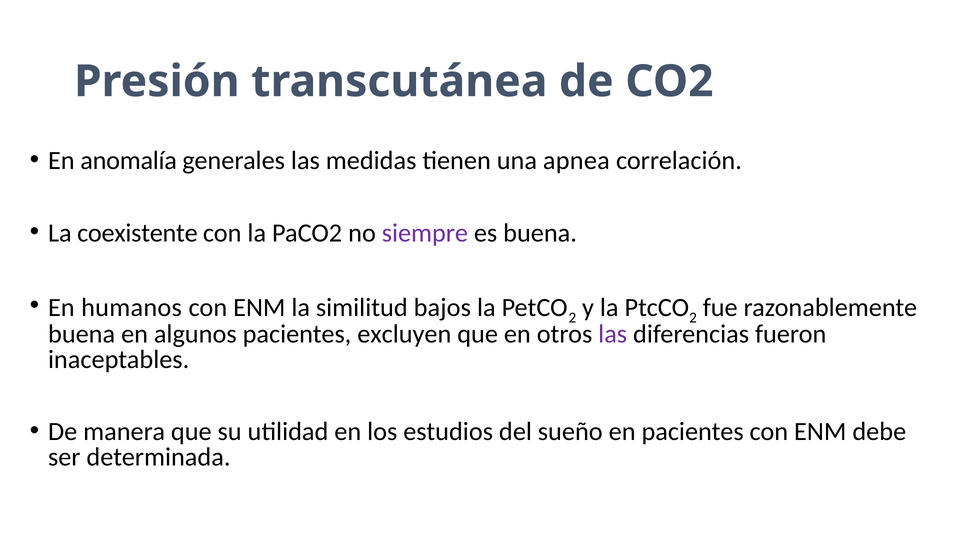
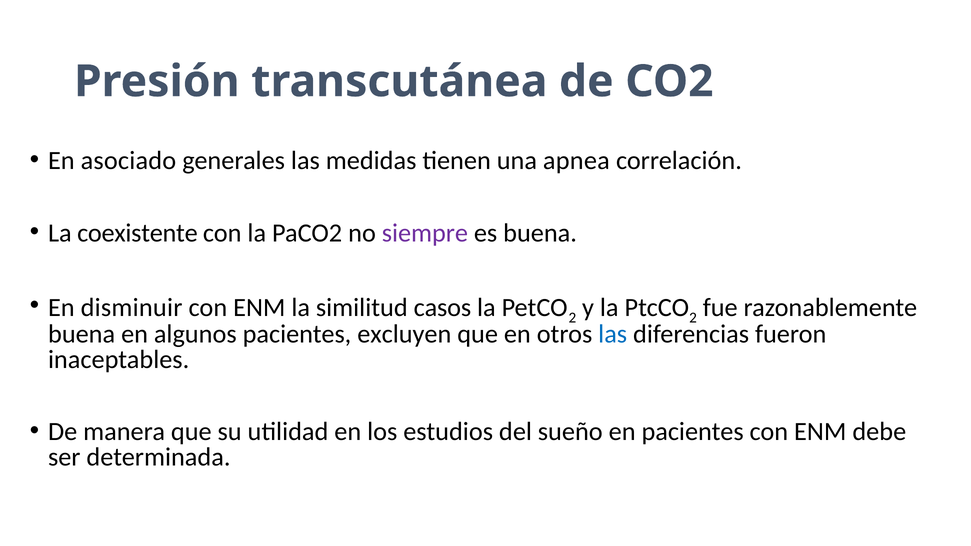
anomalía: anomalía -> asociado (128, 161)
humanos: humanos -> disminuir (132, 308)
bajos: bajos -> casos (442, 308)
las colour: purple -> blue (613, 334)
